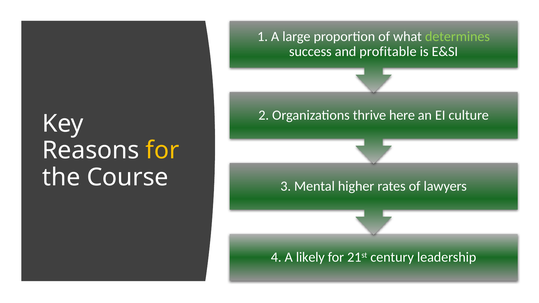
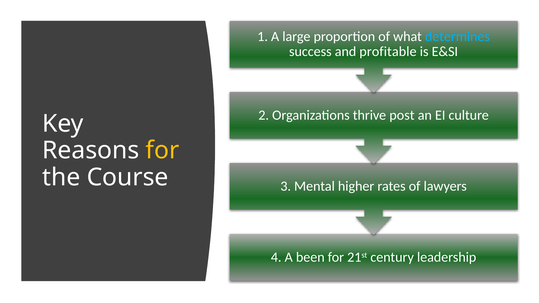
determines colour: light green -> light blue (457, 37)
here: here -> post (402, 115)
likely: likely -> been (310, 257)
